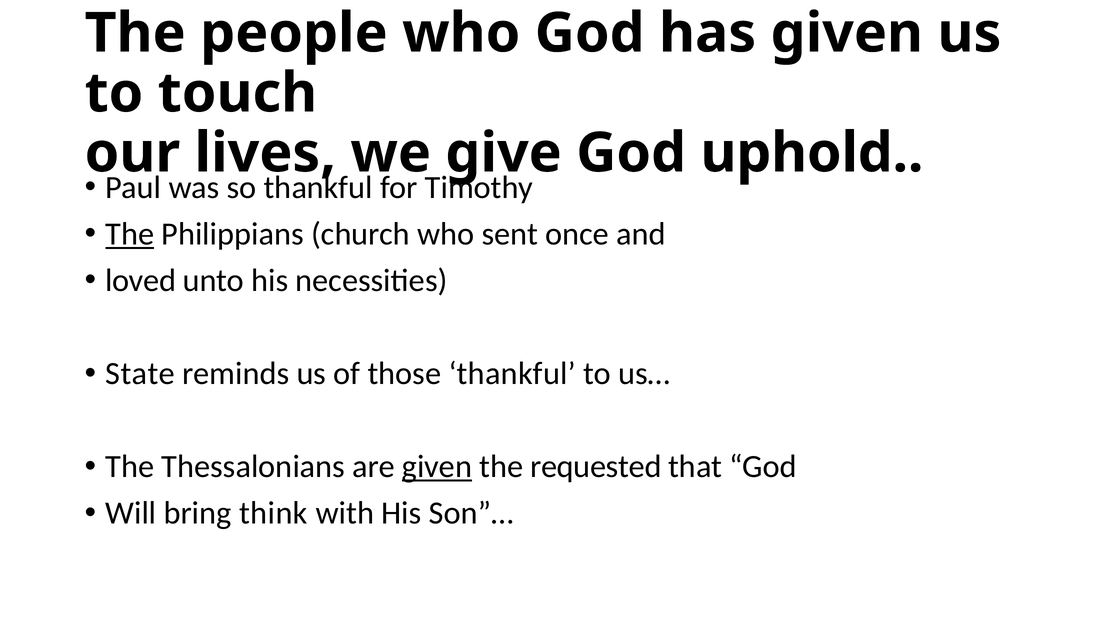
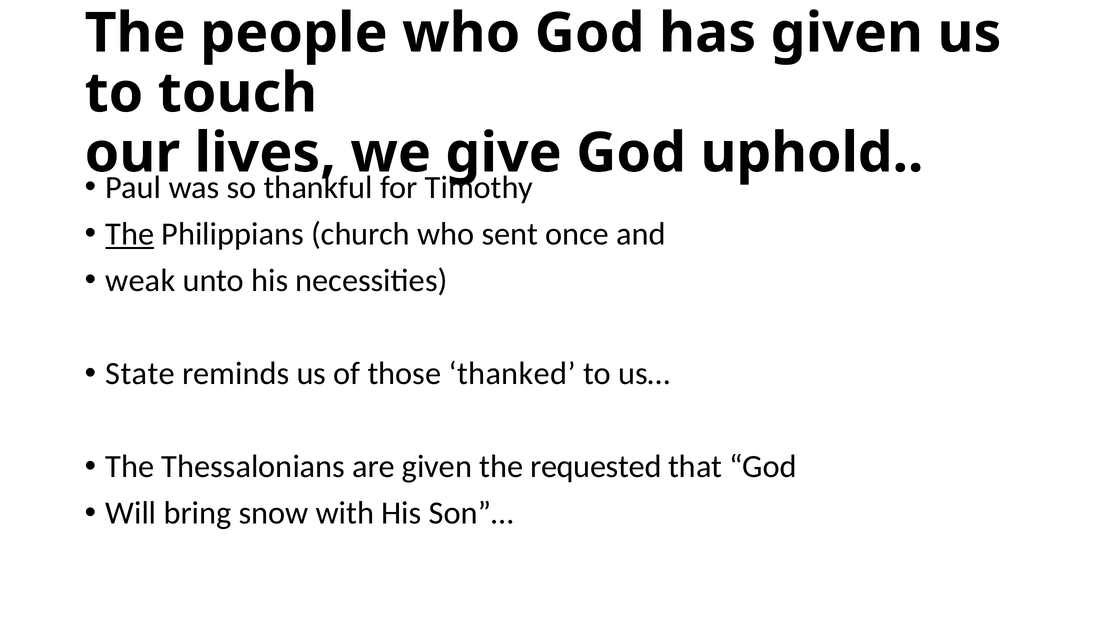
loved: loved -> weak (140, 281)
those thankful: thankful -> thanked (512, 374)
given underline: present -> none (437, 467)
think: think -> snow (274, 513)
